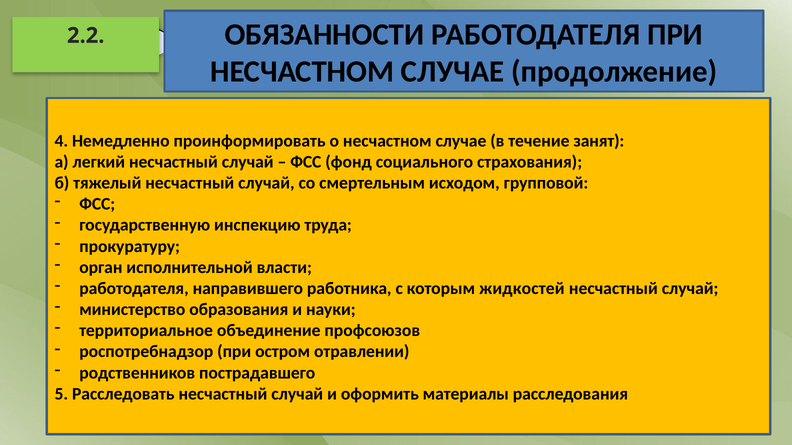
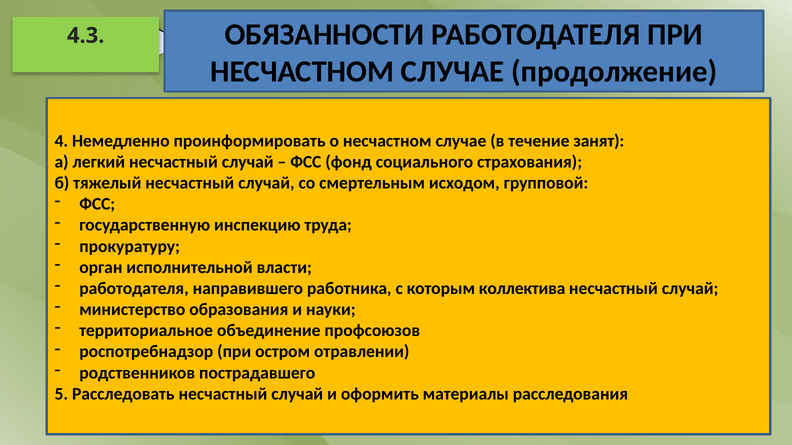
2.2: 2.2 -> 4.3 (86, 36)
жидкостей: жидкостей -> коллектива (522, 289)
